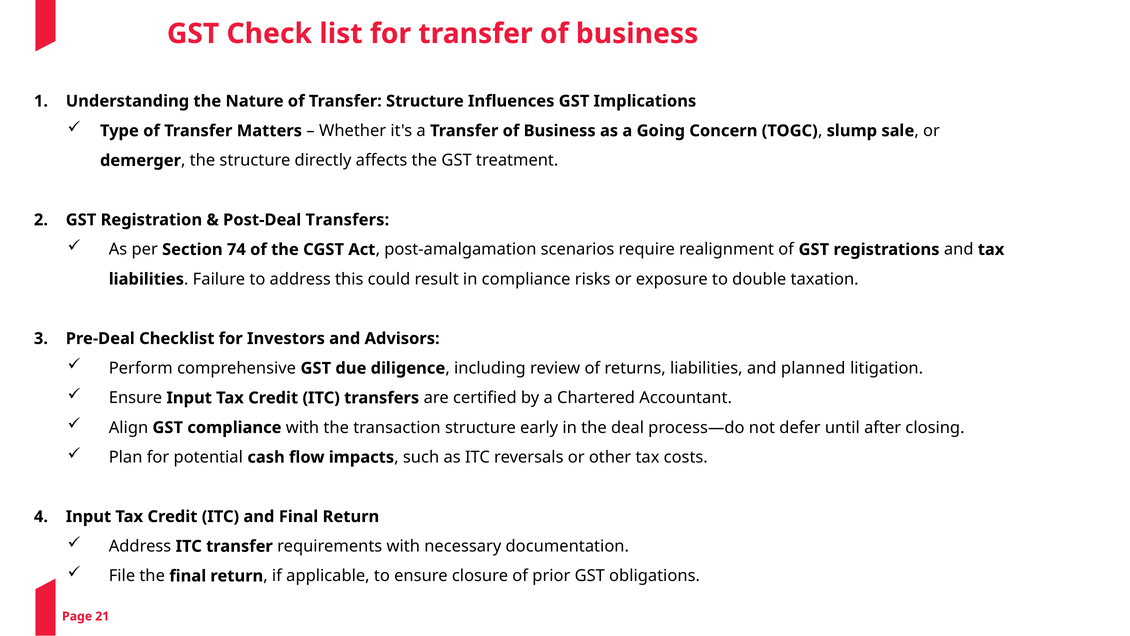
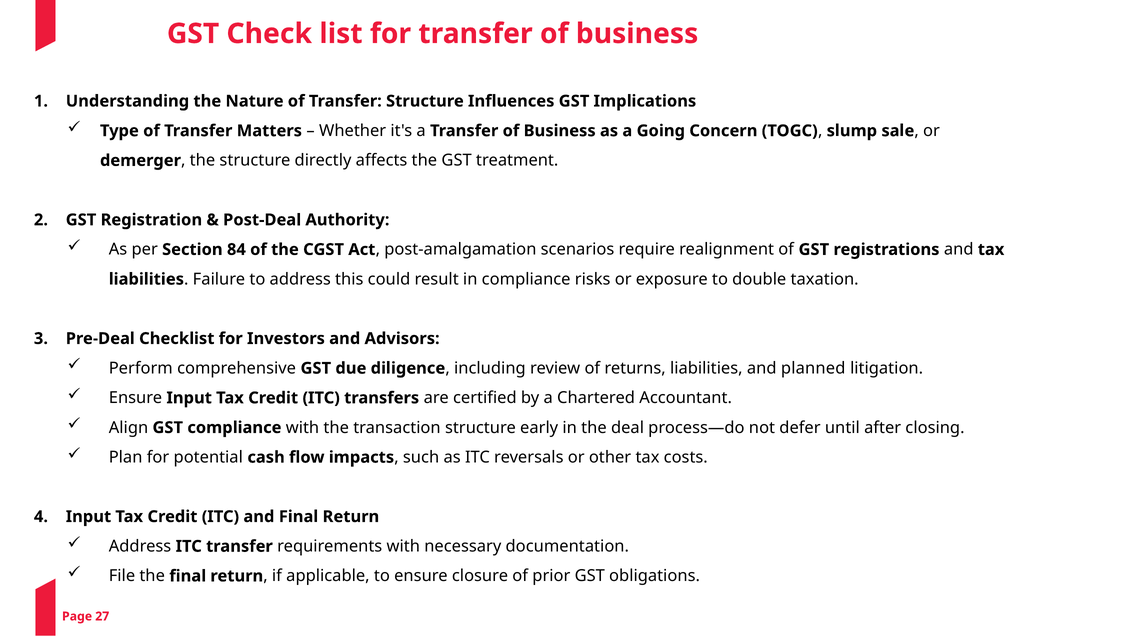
Post-Deal Transfers: Transfers -> Authority (347, 220)
74: 74 -> 84 (236, 249)
21: 21 -> 27 (102, 616)
